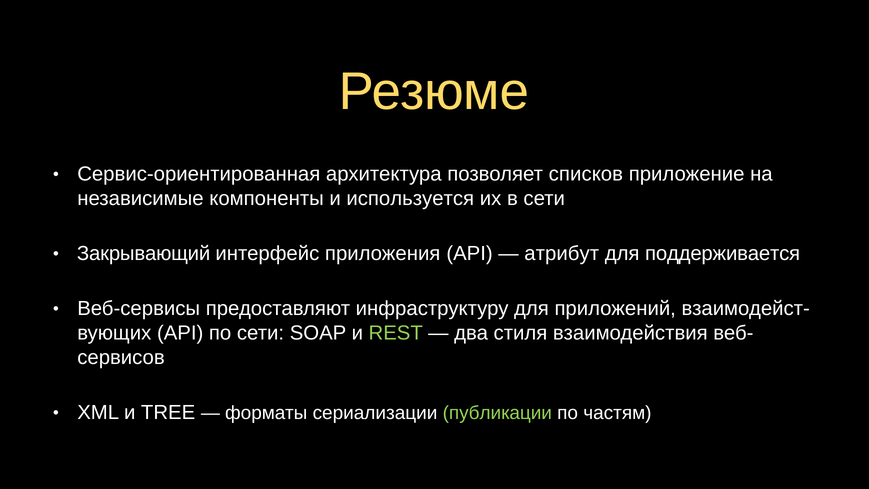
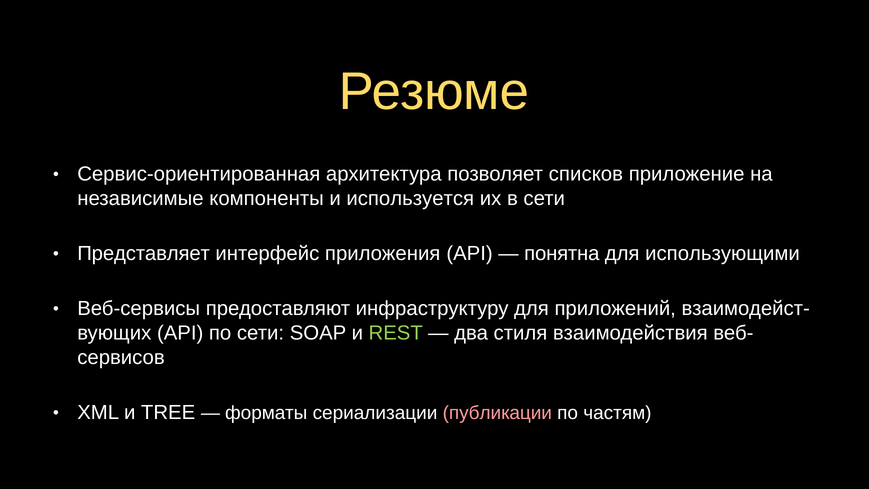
Закрывающий: Закрывающий -> Представляет (144, 253)
атрибут: атрибут -> понятна (562, 253)
поддерживается: поддерживается -> использующими (723, 253)
публикации colour: light green -> pink (497, 413)
